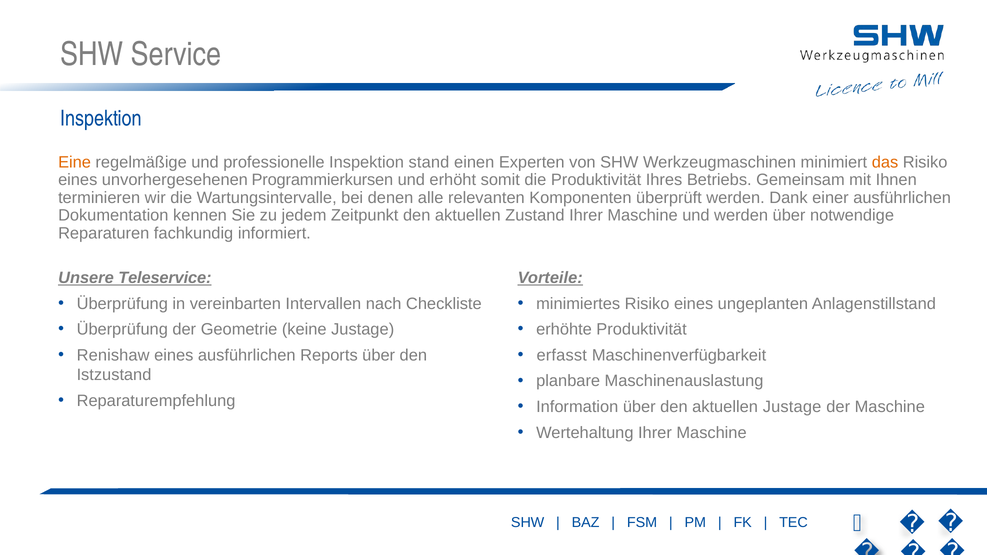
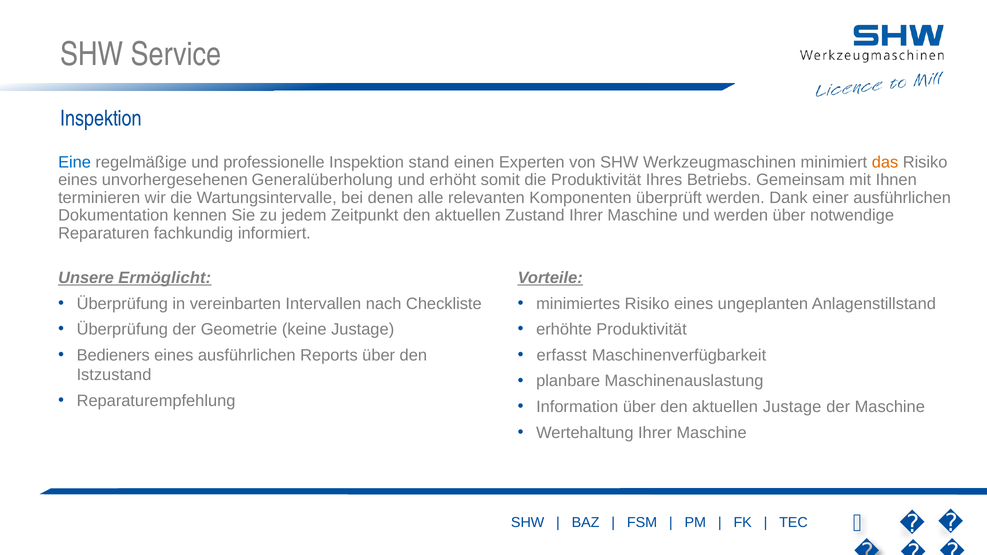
Eine colour: orange -> blue (75, 162)
Programmierkursen: Programmierkursen -> Generalüberholung (322, 180)
Teleservice: Teleservice -> Ermöglicht (165, 278)
Renishaw: Renishaw -> Bedieners (113, 355)
